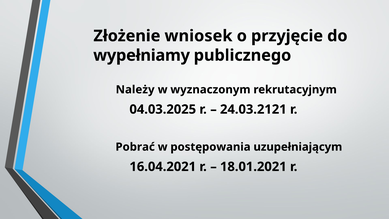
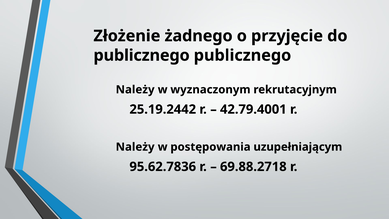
wniosek: wniosek -> żadnego (199, 36)
wypełniamy: wypełniamy -> publicznego (142, 55)
04.03.2025: 04.03.2025 -> 25.19.2442 (163, 109)
24.03.2121: 24.03.2121 -> 42.79.4001 (253, 109)
Pobrać: Pobrać -> Należy (135, 147)
16.04.2021: 16.04.2021 -> 95.62.7836 (163, 167)
18.01.2021: 18.01.2021 -> 69.88.2718 (253, 167)
